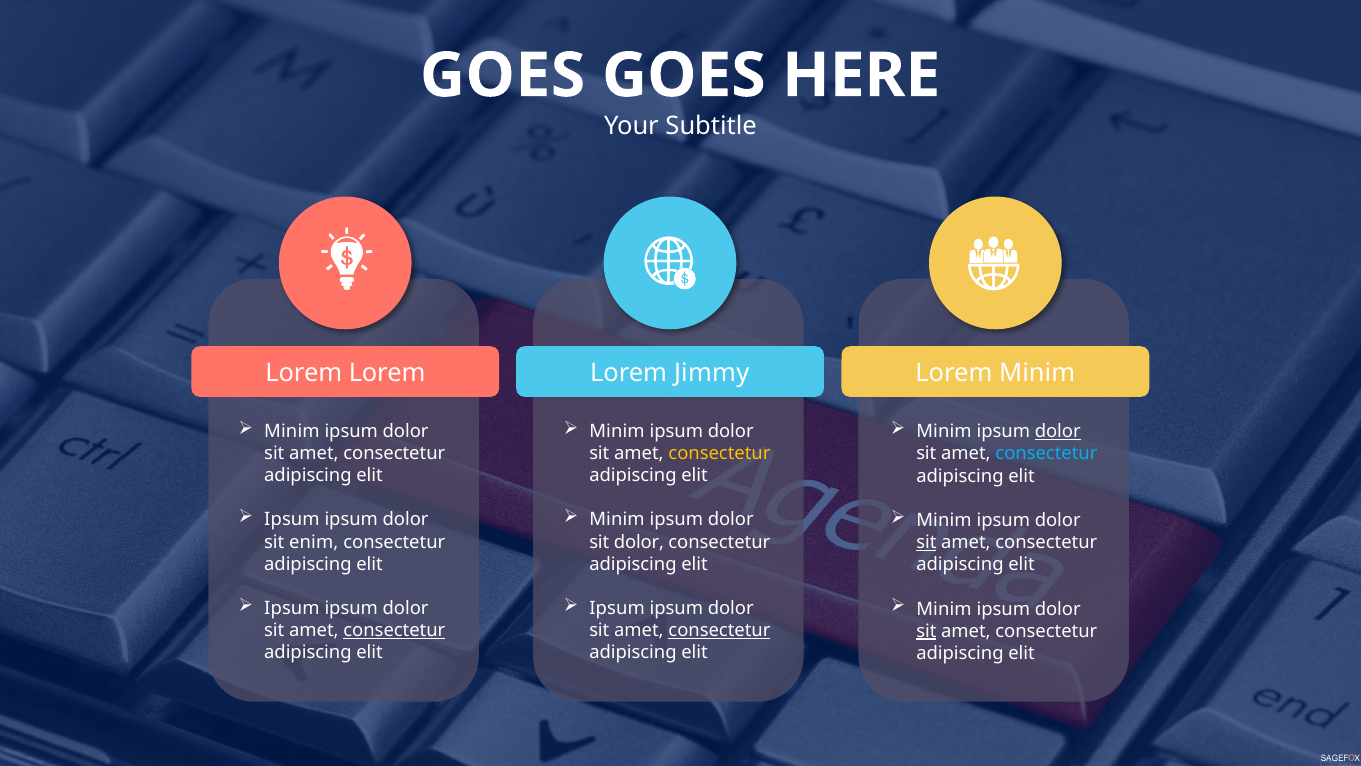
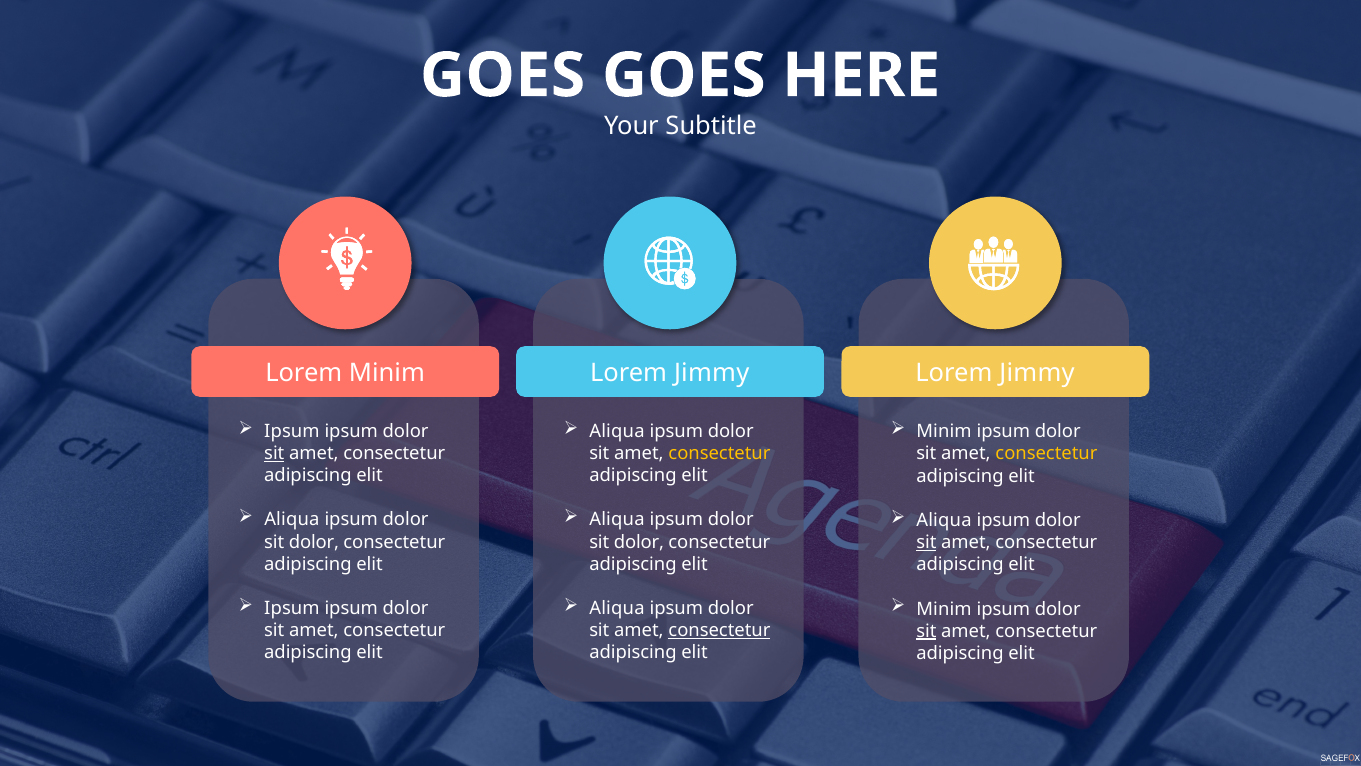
Lorem: Lorem -> Minim (387, 373)
Minim: Minim -> Jimmy (1037, 373)
Minim: Minim -> Ipsum (292, 431)
Minim: Minim -> Aliqua (617, 431)
dolor underline: present -> none (1058, 431)
sit underline: none -> present (274, 453)
consectetur colour: light blue -> yellow (1046, 454)
Ipsum: Ipsum -> Aliqua (292, 520)
Minim: Minim -> Aliqua (617, 520)
Minim: Minim -> Aliqua (944, 520)
enim: enim -> dolor (314, 542)
Ipsum: Ipsum -> Aliqua (617, 608)
consectetur underline: present -> none (394, 630)
